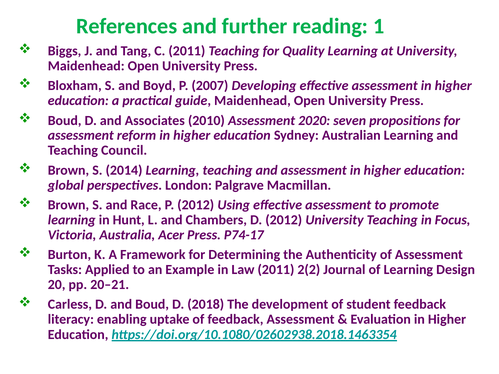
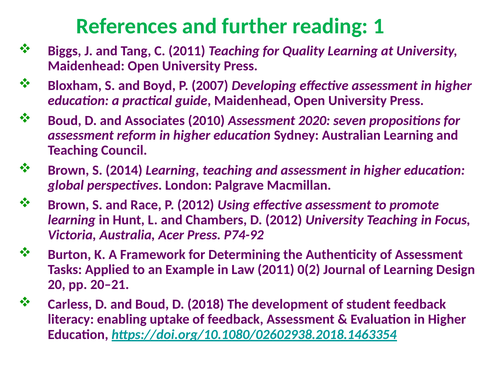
P74-17: P74-17 -> P74-92 (244, 235)
2(2: 2(2 -> 0(2 (309, 270)
